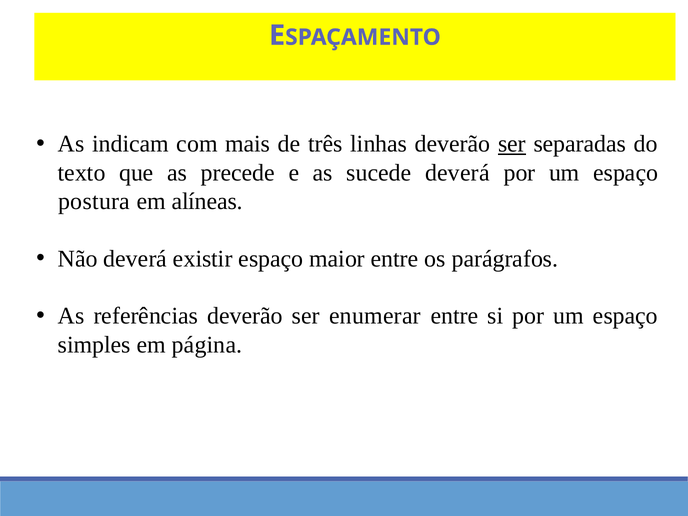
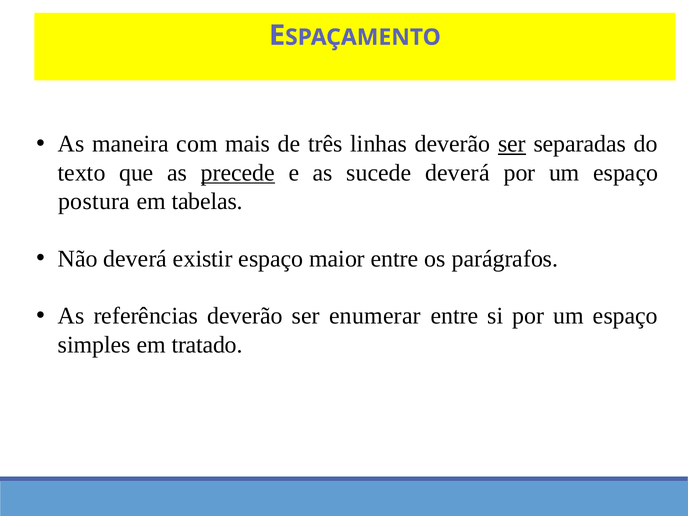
indicam: indicam -> maneira (130, 144)
precede underline: none -> present (238, 173)
alíneas: alíneas -> tabelas (207, 201)
página: página -> tratado (207, 345)
